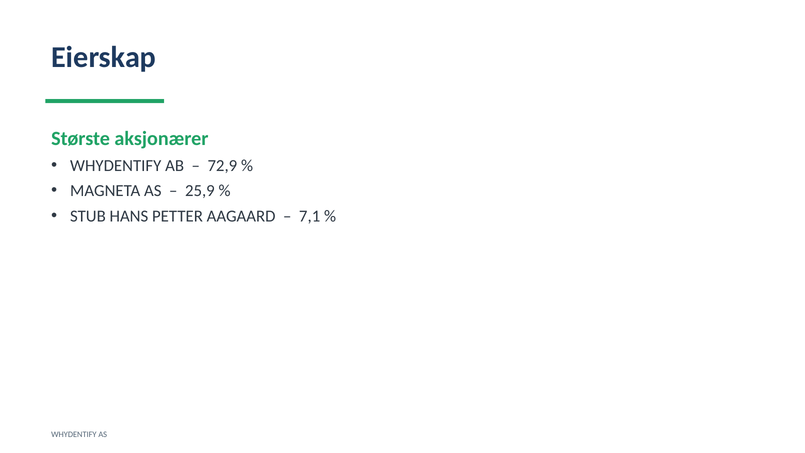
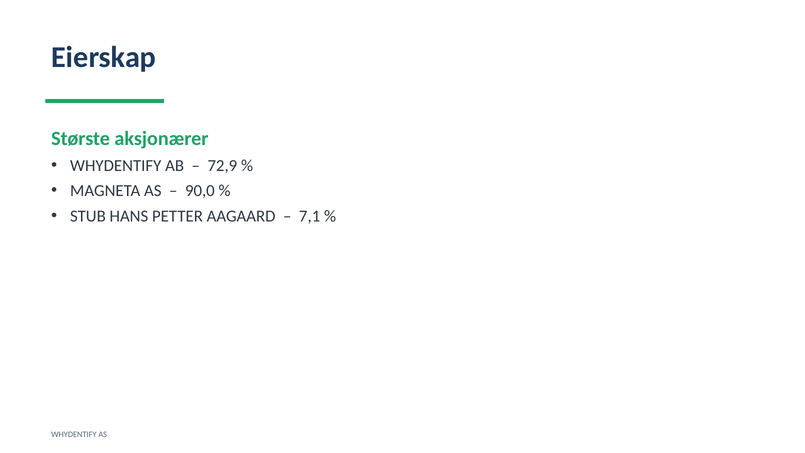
25,9: 25,9 -> 90,0 (200, 191)
